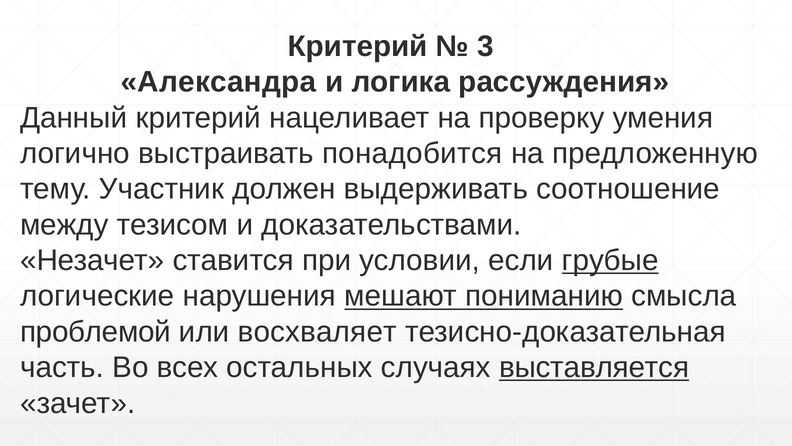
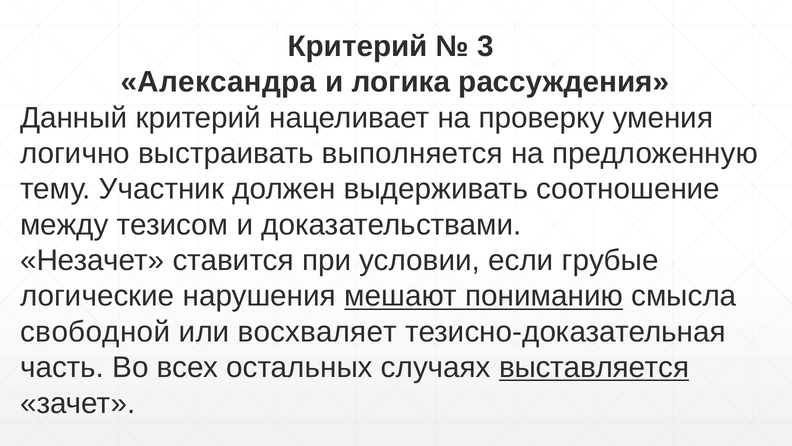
понадобится: понадобится -> выполняется (412, 153)
грубые underline: present -> none (610, 260)
проблемой: проблемой -> свободной (95, 331)
